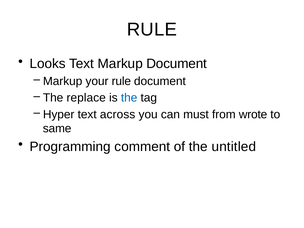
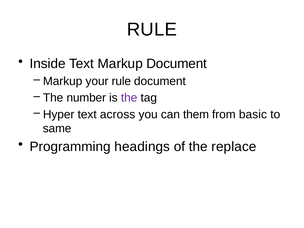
Looks: Looks -> Inside (48, 64)
replace: replace -> number (86, 98)
the colour: blue -> purple (129, 98)
must: must -> them (196, 114)
wrote: wrote -> basic (253, 114)
comment: comment -> headings (142, 147)
untitled: untitled -> replace (234, 147)
